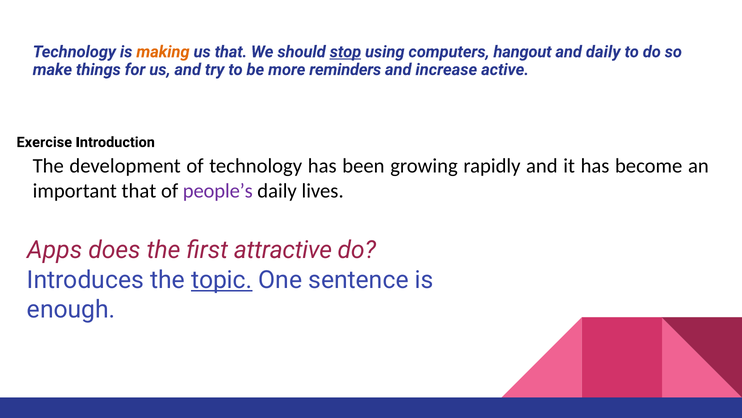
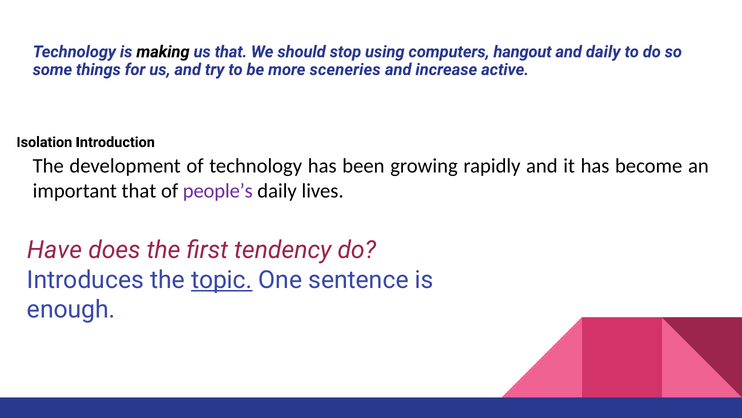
making colour: orange -> black (163, 52)
stop underline: present -> none (345, 52)
make: make -> some (52, 70)
reminders: reminders -> sceneries (345, 70)
Exercise: Exercise -> Isolation (44, 142)
Apps: Apps -> Have (54, 250)
attractive: attractive -> tendency (283, 250)
